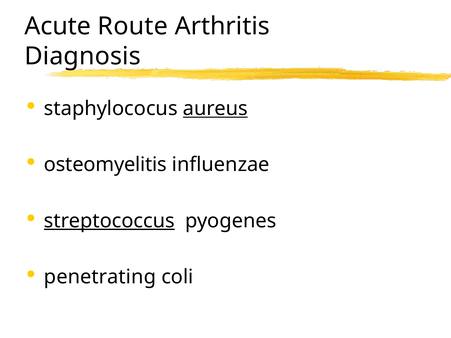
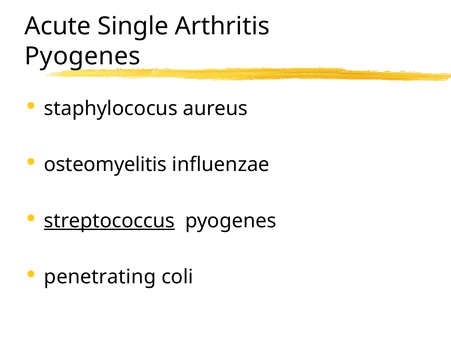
Route: Route -> Single (133, 26)
Diagnosis: Diagnosis -> Pyogenes (83, 56)
aureus underline: present -> none (215, 109)
